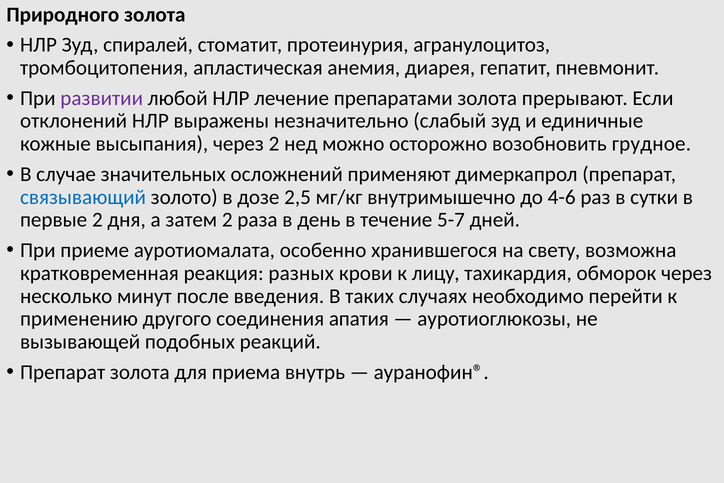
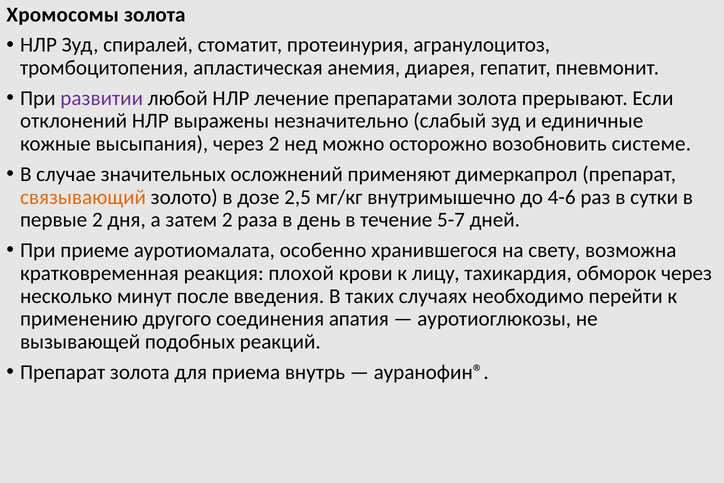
Природного: Природного -> Хромосомы (63, 15)
грудное: грудное -> системе (651, 144)
связывающий colour: blue -> orange (83, 197)
разных: разных -> плохой (301, 273)
